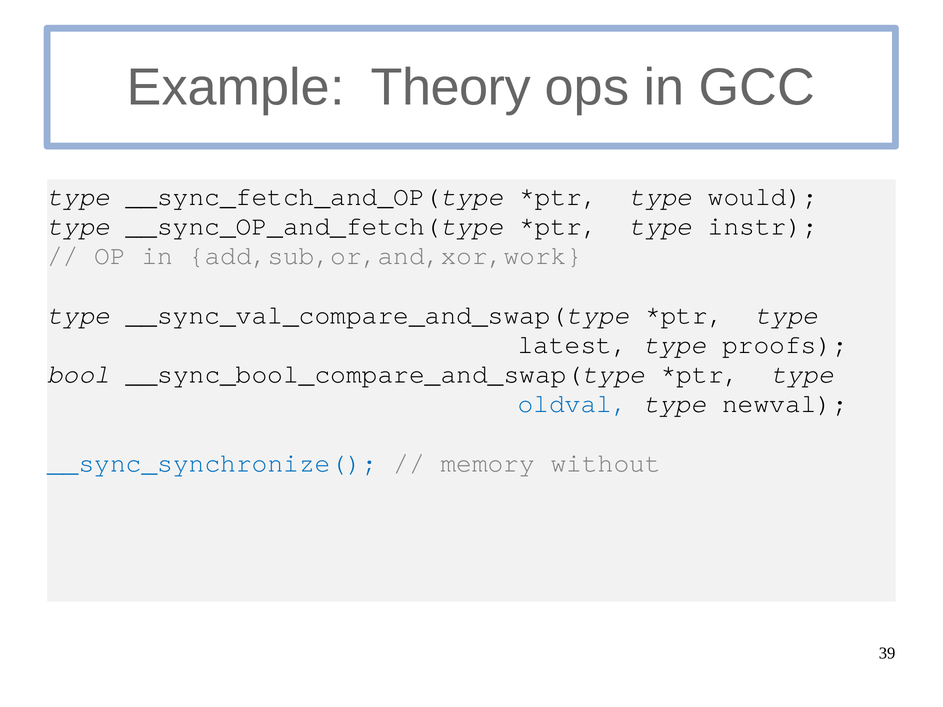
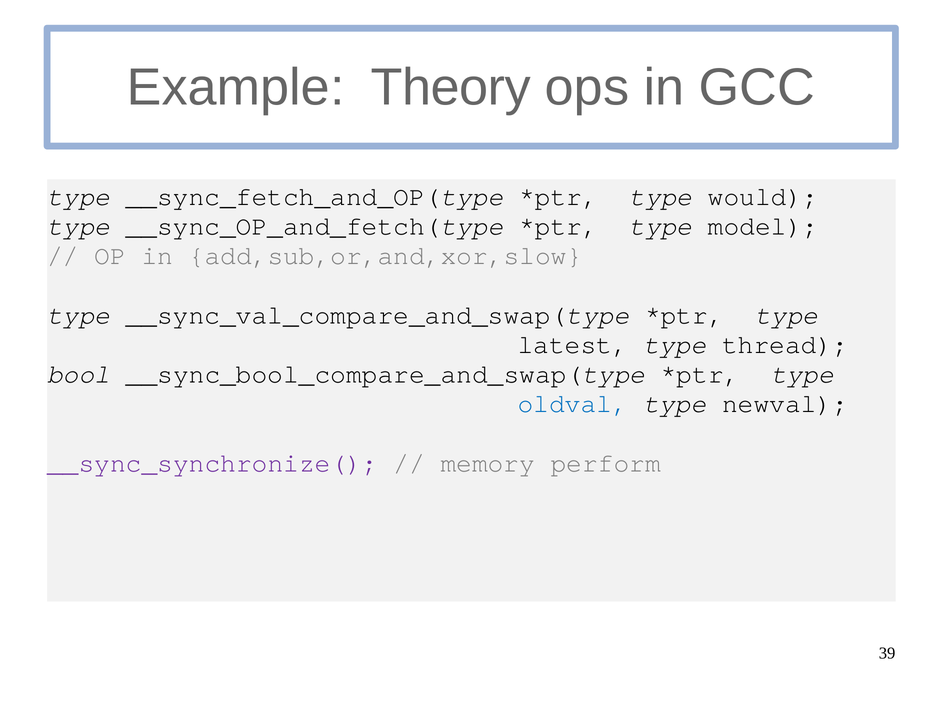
instr: instr -> model (763, 226)
add,sub,or,and,xor,work: add,sub,or,and,xor,work -> add,sub,or,and,xor,slow (386, 256)
proofs: proofs -> thread (785, 345)
__sync_synchronize( colour: blue -> purple (212, 463)
without: without -> perform (606, 463)
